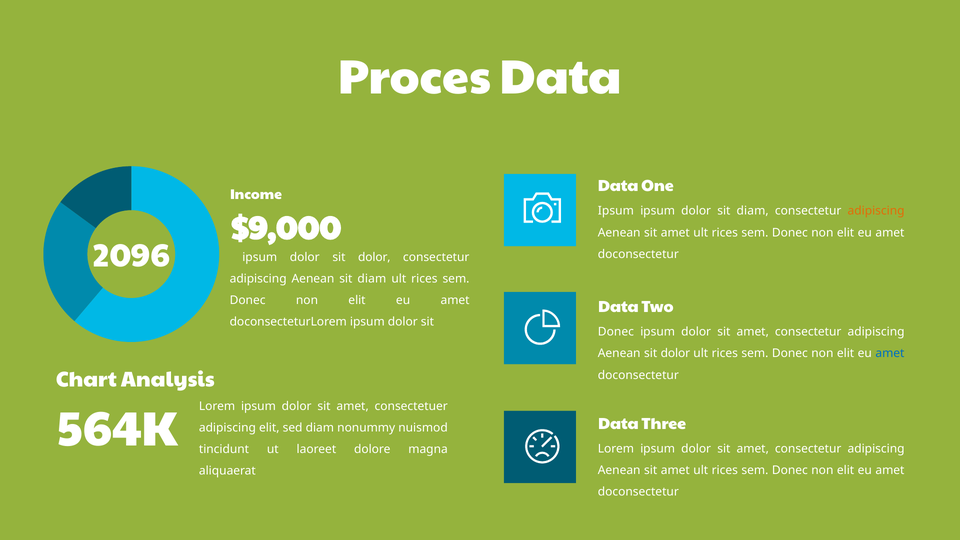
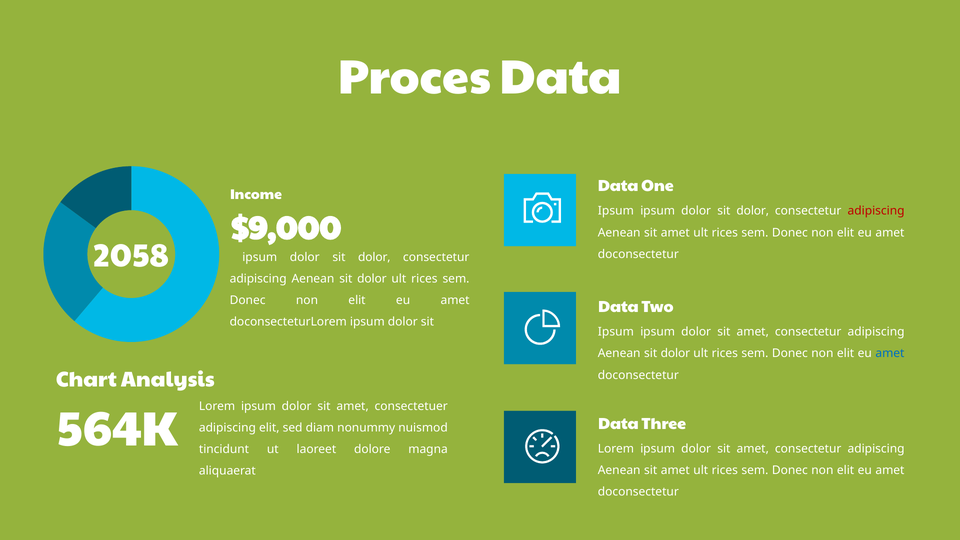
diam: diam -> dolor (753, 211)
adipiscing colour: orange -> red (876, 211)
2096: 2096 -> 2058 (131, 256)
diam: diam -> dolor (372, 279)
Donec: Donec -> Ipsum (616, 332)
